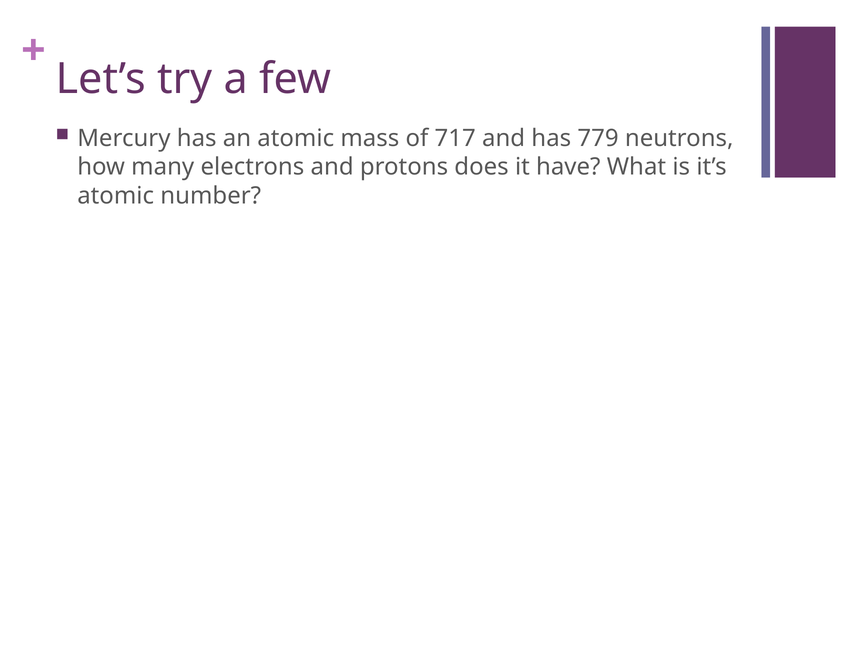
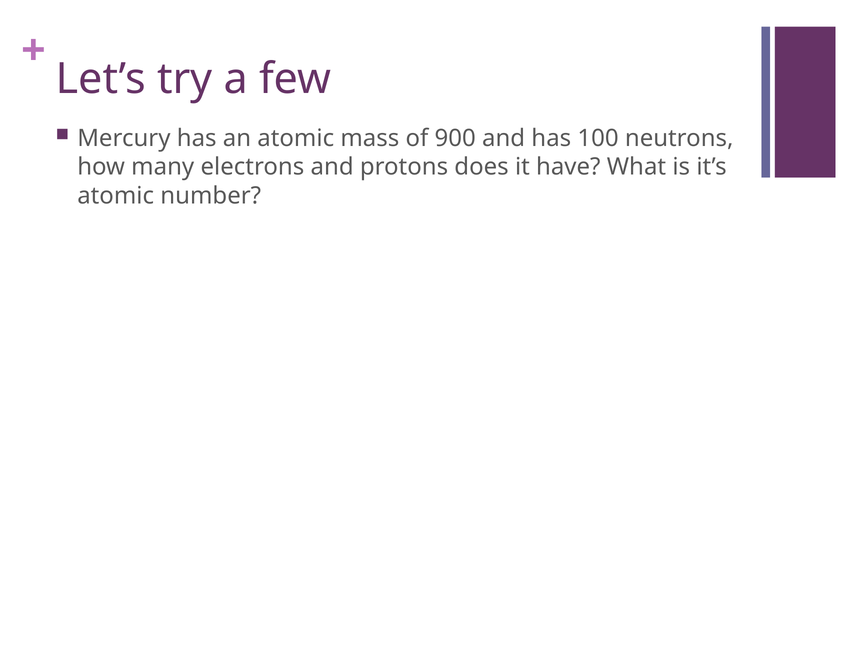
717: 717 -> 900 (455, 138)
779: 779 -> 100 (598, 138)
